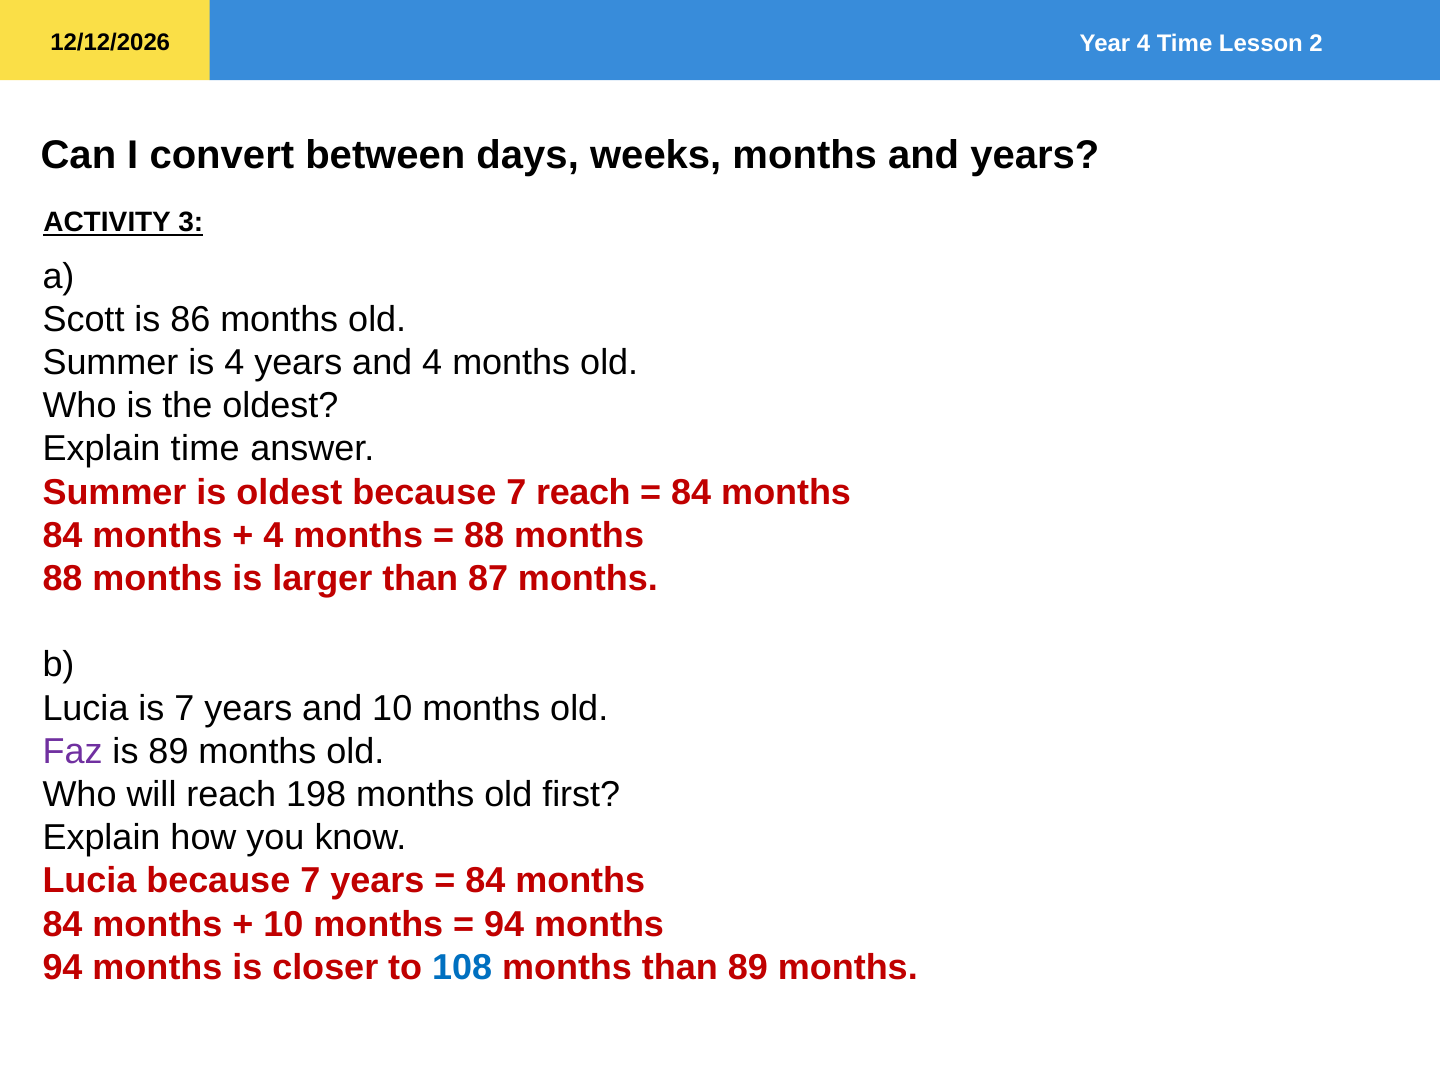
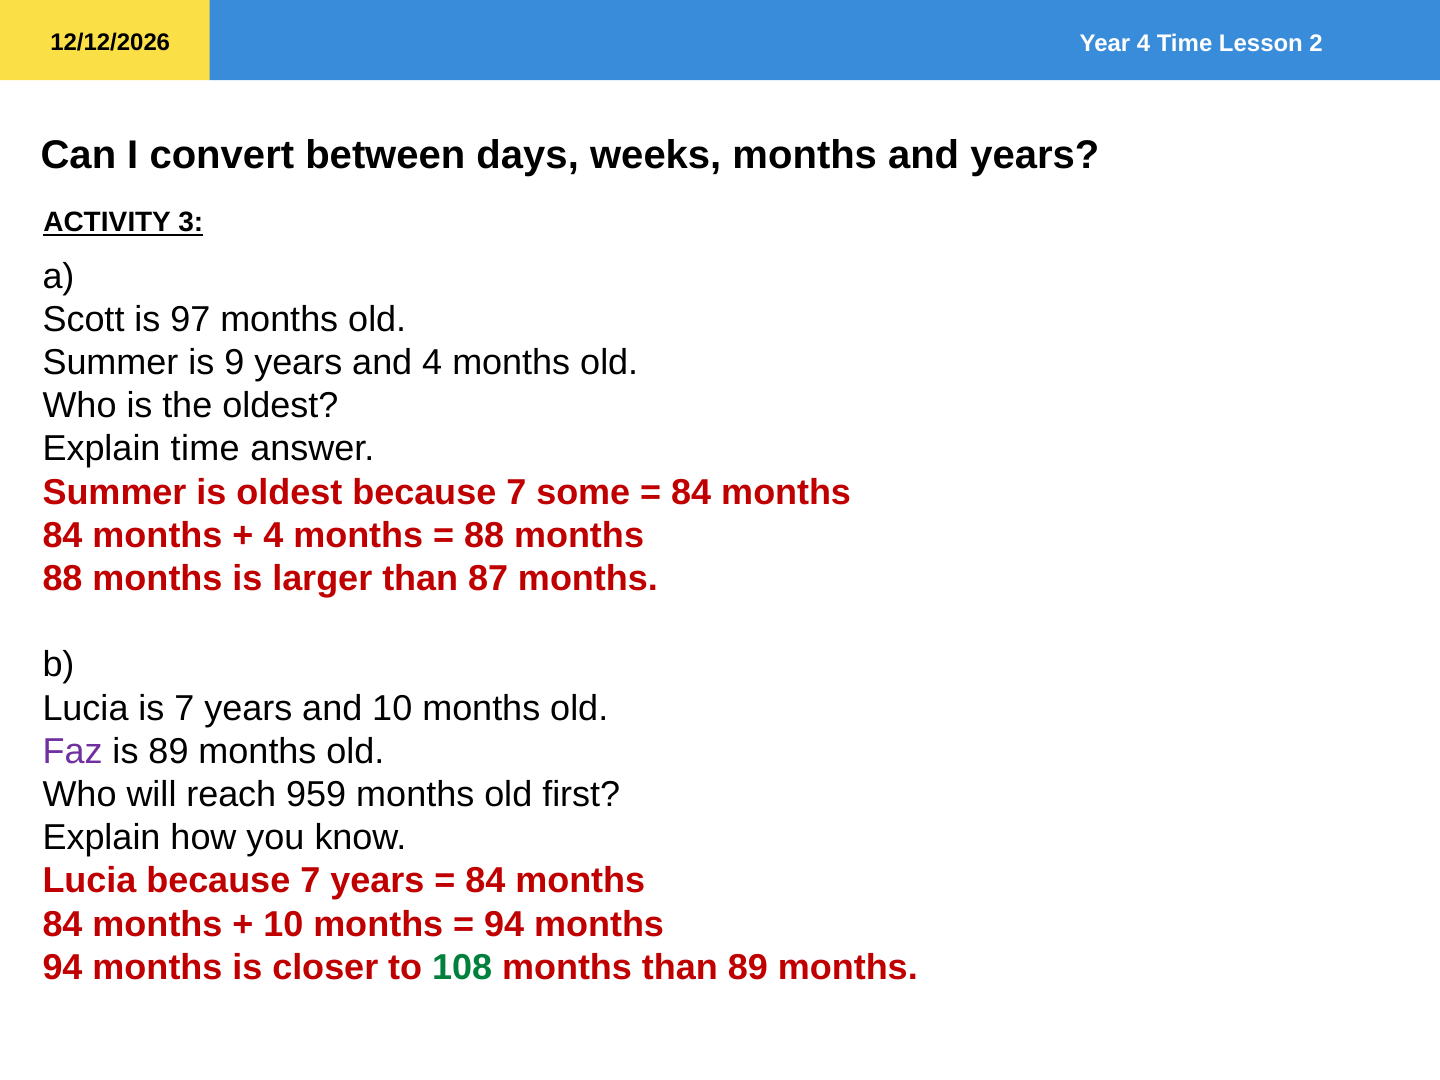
86: 86 -> 97 (190, 319)
is 4: 4 -> 9 (234, 363)
7 reach: reach -> some (583, 492)
198: 198 -> 959 (316, 795)
108 colour: blue -> green (462, 967)
